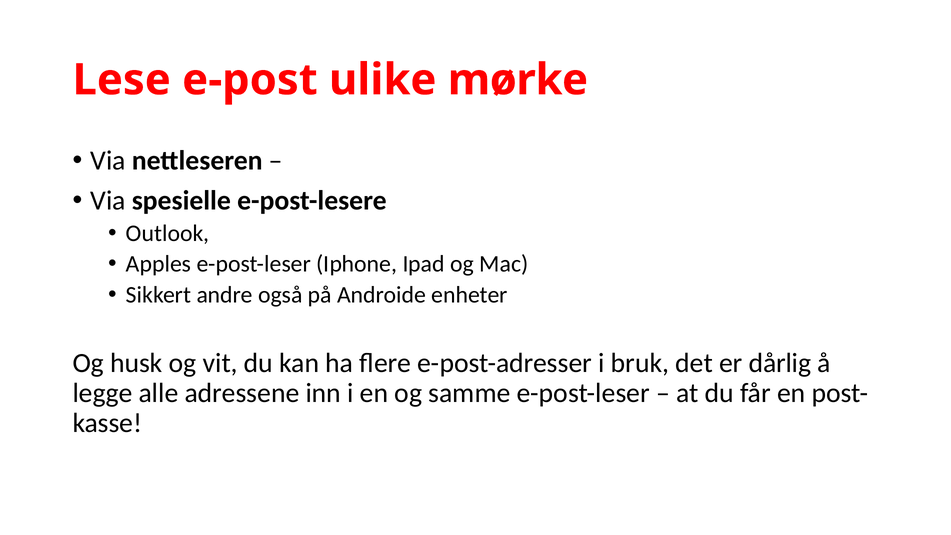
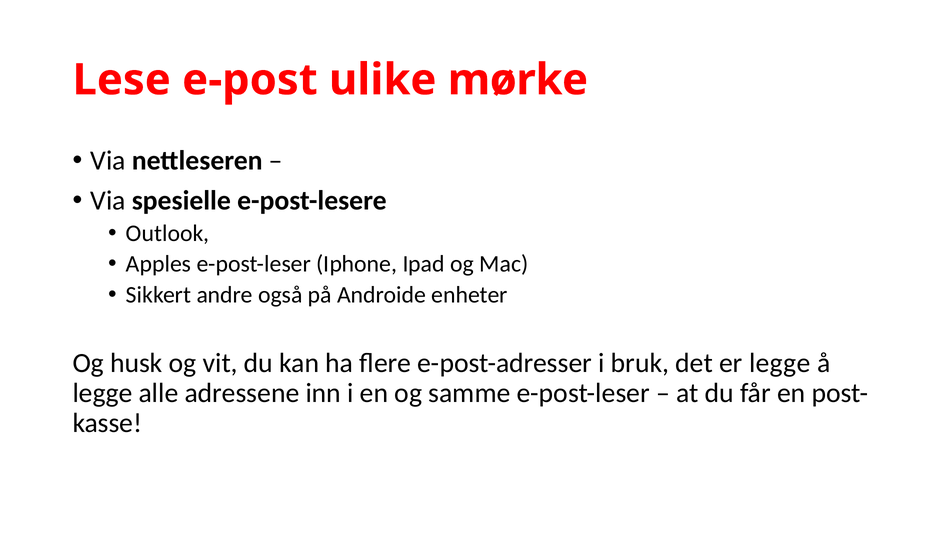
er dårlig: dårlig -> legge (780, 363)
